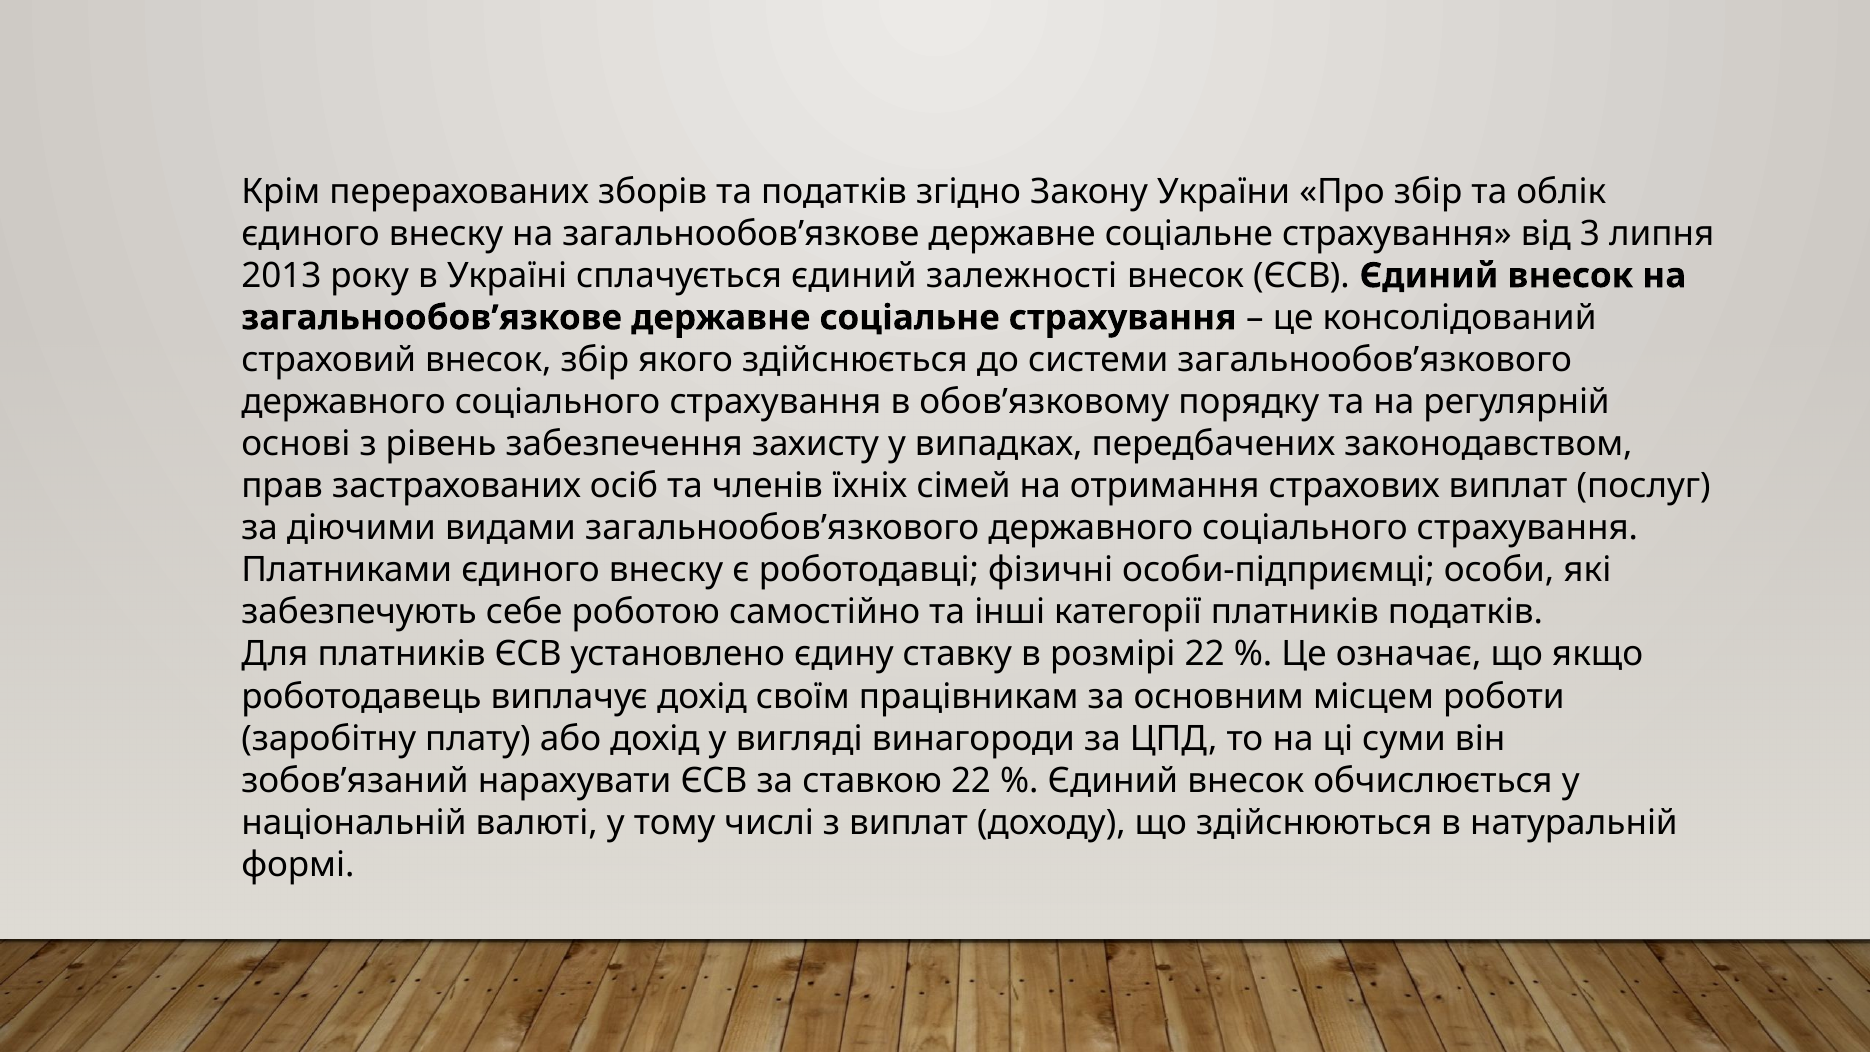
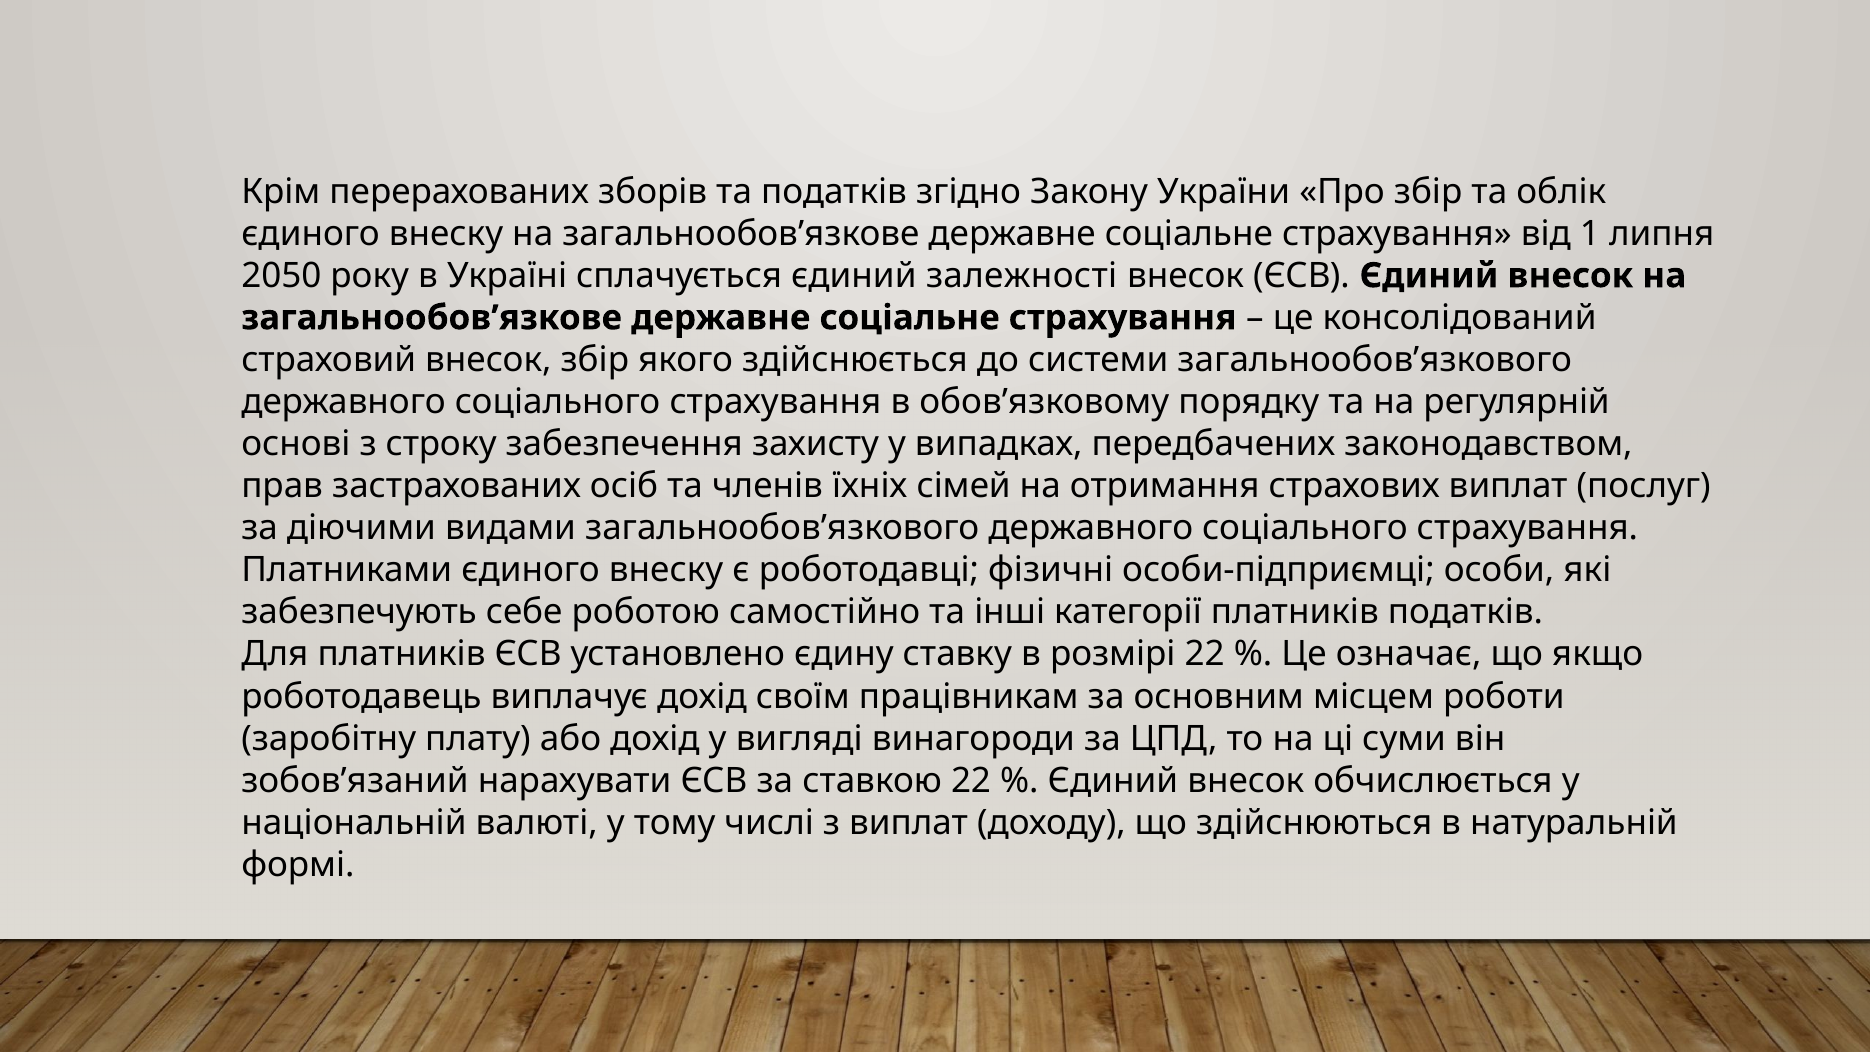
3: 3 -> 1 (1590, 234)
2013: 2013 -> 2050 (281, 276)
рівень: рівень -> строку (441, 444)
